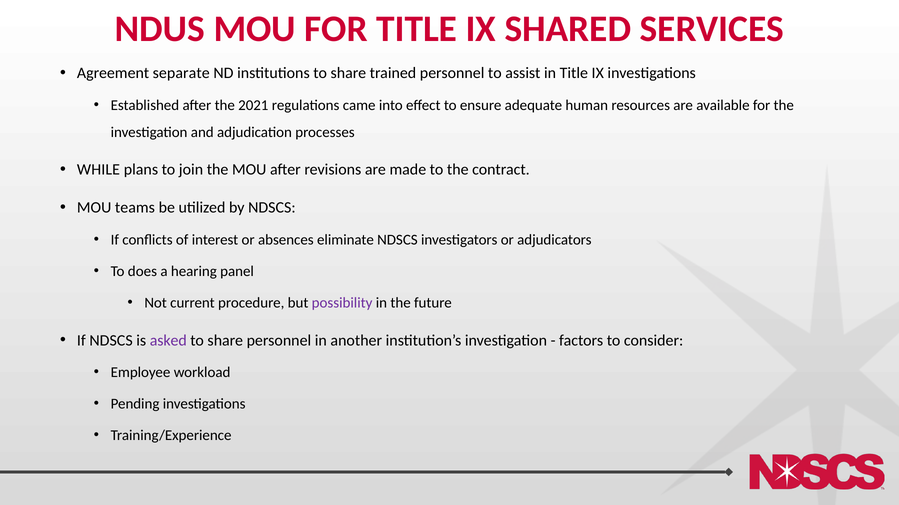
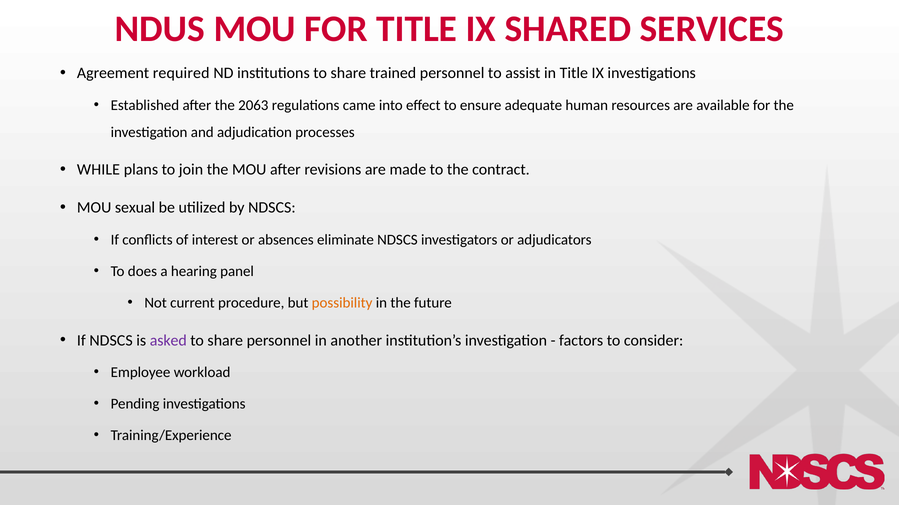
separate: separate -> required (181, 73)
2021: 2021 -> 2063 (253, 105)
teams: teams -> sexual (135, 208)
possibility colour: purple -> orange (342, 303)
